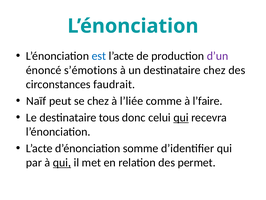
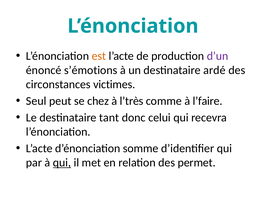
est colour: blue -> orange (99, 56)
destinataire chez: chez -> ardé (214, 70)
faudrait: faudrait -> victimes (114, 84)
Naïf: Naïf -> Seul (36, 101)
l’liée: l’liée -> l’très (132, 101)
tous: tous -> tant (109, 117)
qui underline: present -> none (181, 117)
